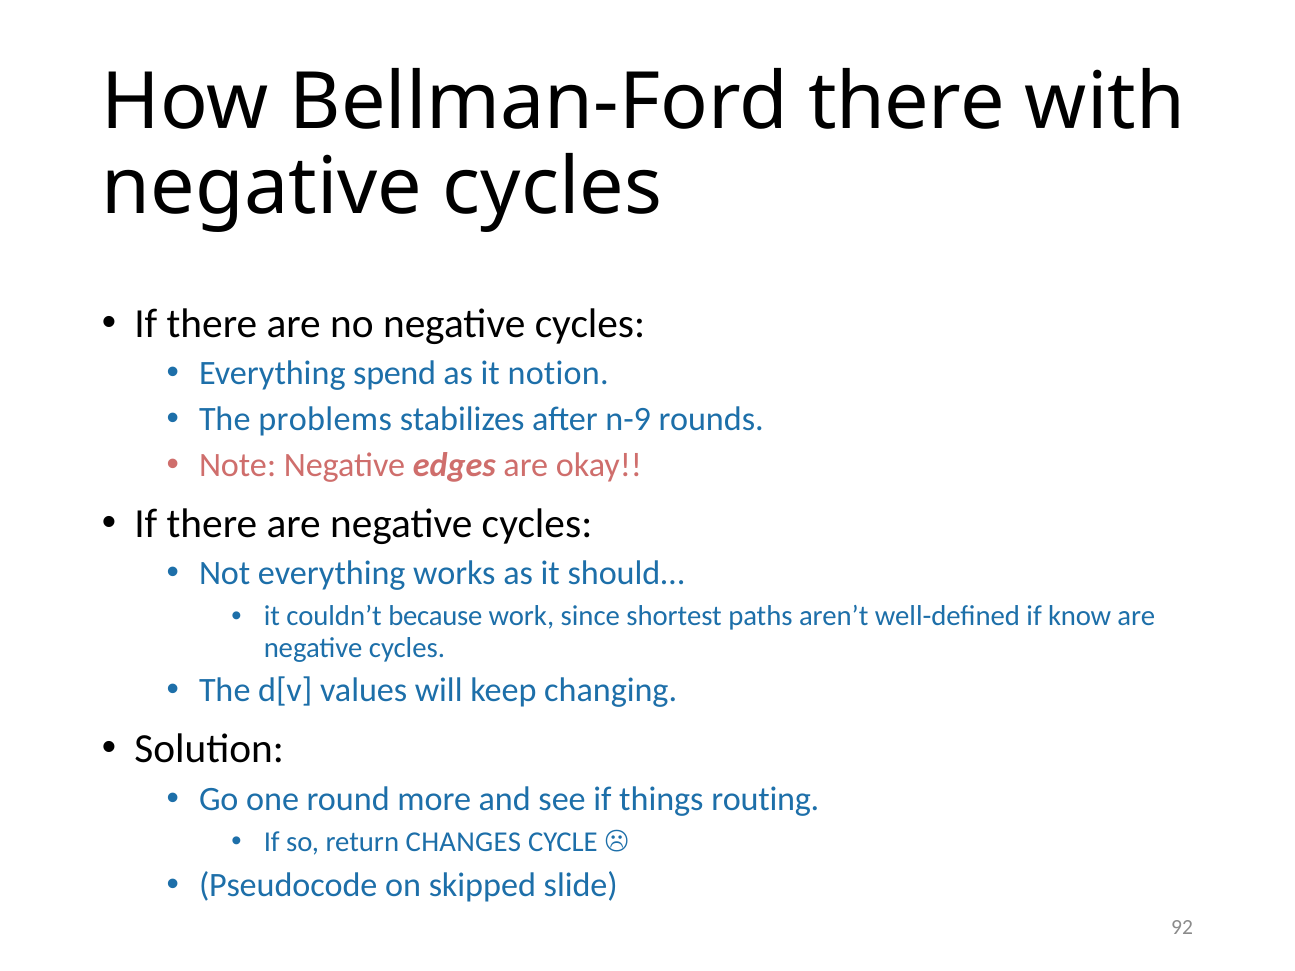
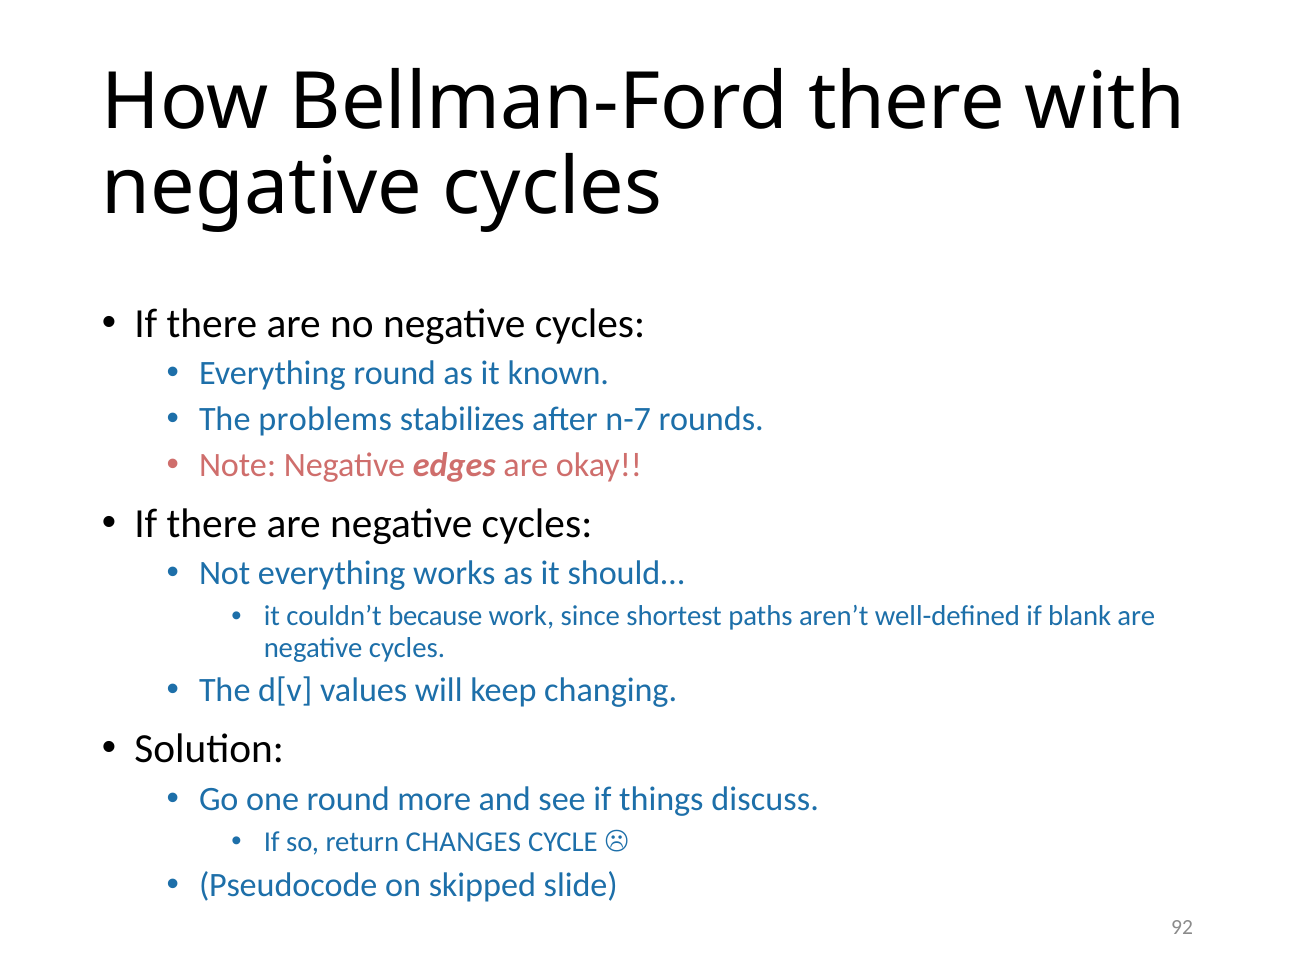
Everything spend: spend -> round (395, 373)
notion: notion -> known (558, 373)
n-9: n-9 -> n-7 (628, 419)
know: know -> blank (1080, 617)
routing: routing -> discuss (765, 799)
